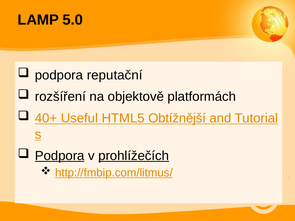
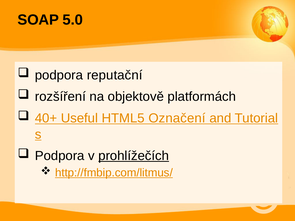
LAMP: LAMP -> SOAP (38, 20)
Obtížnější: Obtížnější -> Označení (177, 118)
Podpora underline: present -> none (60, 156)
